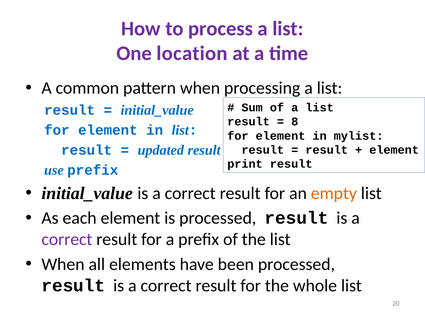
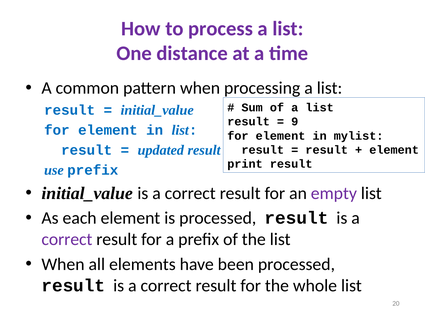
location: location -> distance (192, 54)
8: 8 -> 9 (295, 122)
empty colour: orange -> purple (334, 194)
